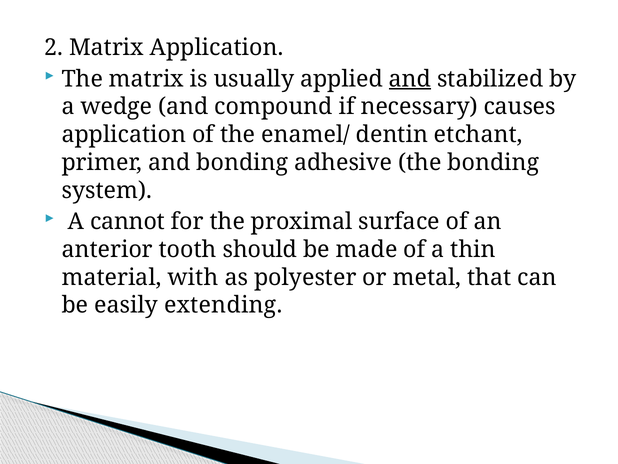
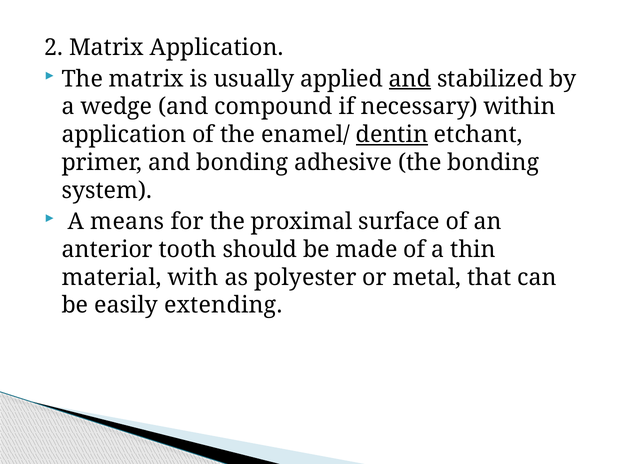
causes: causes -> within (520, 107)
dentin underline: none -> present (392, 134)
cannot: cannot -> means (127, 221)
